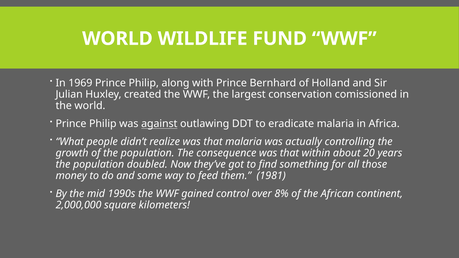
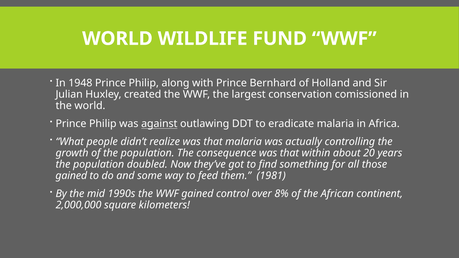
1969: 1969 -> 1948 (80, 83)
money: money -> gained (71, 176)
